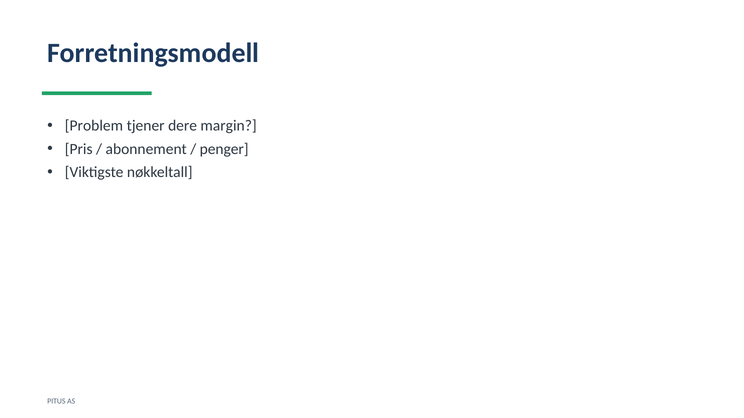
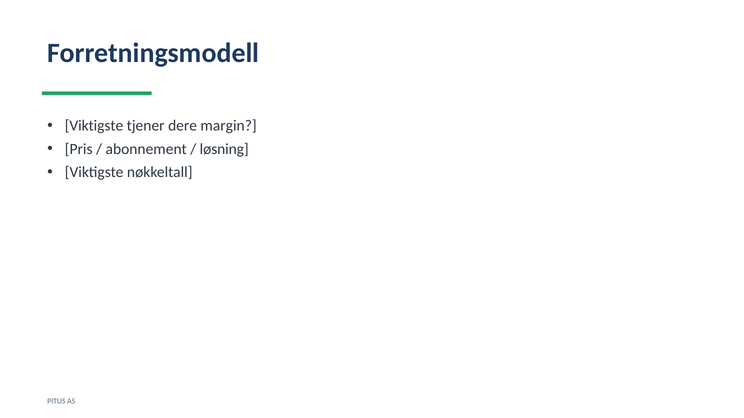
Problem: Problem -> Viktigste (94, 126)
penger: penger -> løsning (224, 149)
